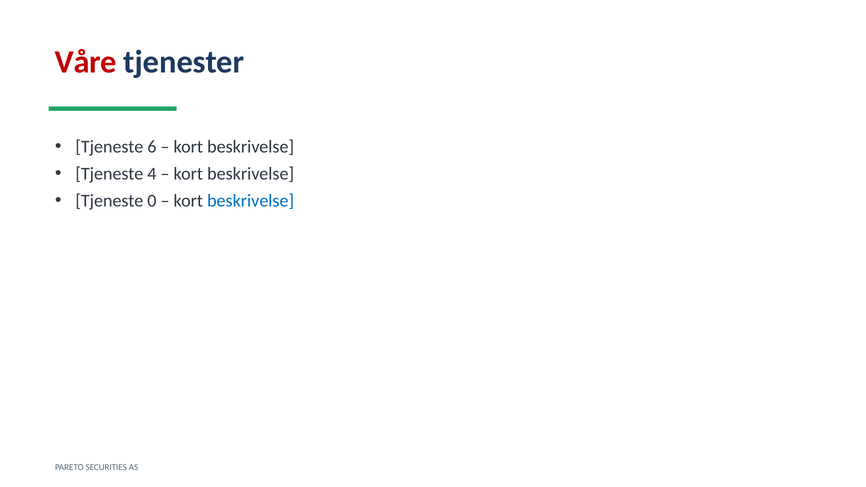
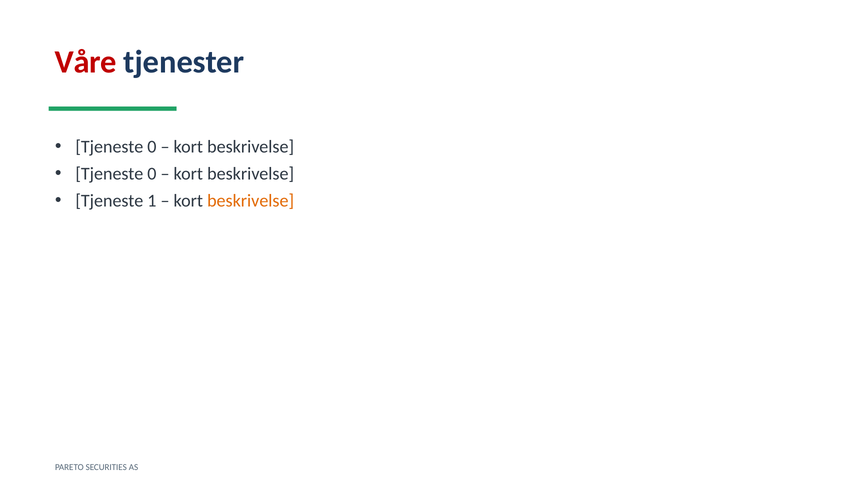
6: 6 -> 0 (152, 147)
4: 4 -> 0 (152, 174)
0: 0 -> 1 (152, 201)
beskrivelse colour: blue -> orange (251, 201)
